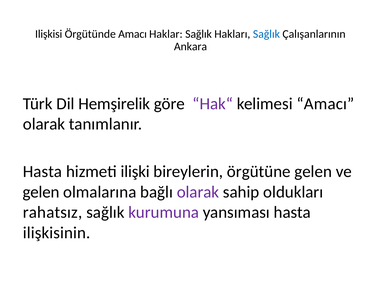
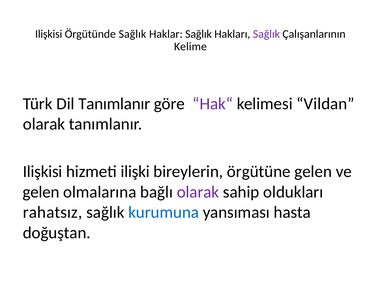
Örgütünde Amacı: Amacı -> Sağlık (132, 34)
Sağlık colour: blue -> purple (266, 34)
Ankara: Ankara -> Kelime (190, 46)
Dil Hemşirelik: Hemşirelik -> Tanımlanır (114, 104)
kelimesi Amacı: Amacı -> Vildan (325, 104)
Hasta: Hasta -> Ilişkisi (43, 171)
kurumuna colour: purple -> blue (164, 212)
ilişkisinin: ilişkisinin -> doğuştan (57, 232)
